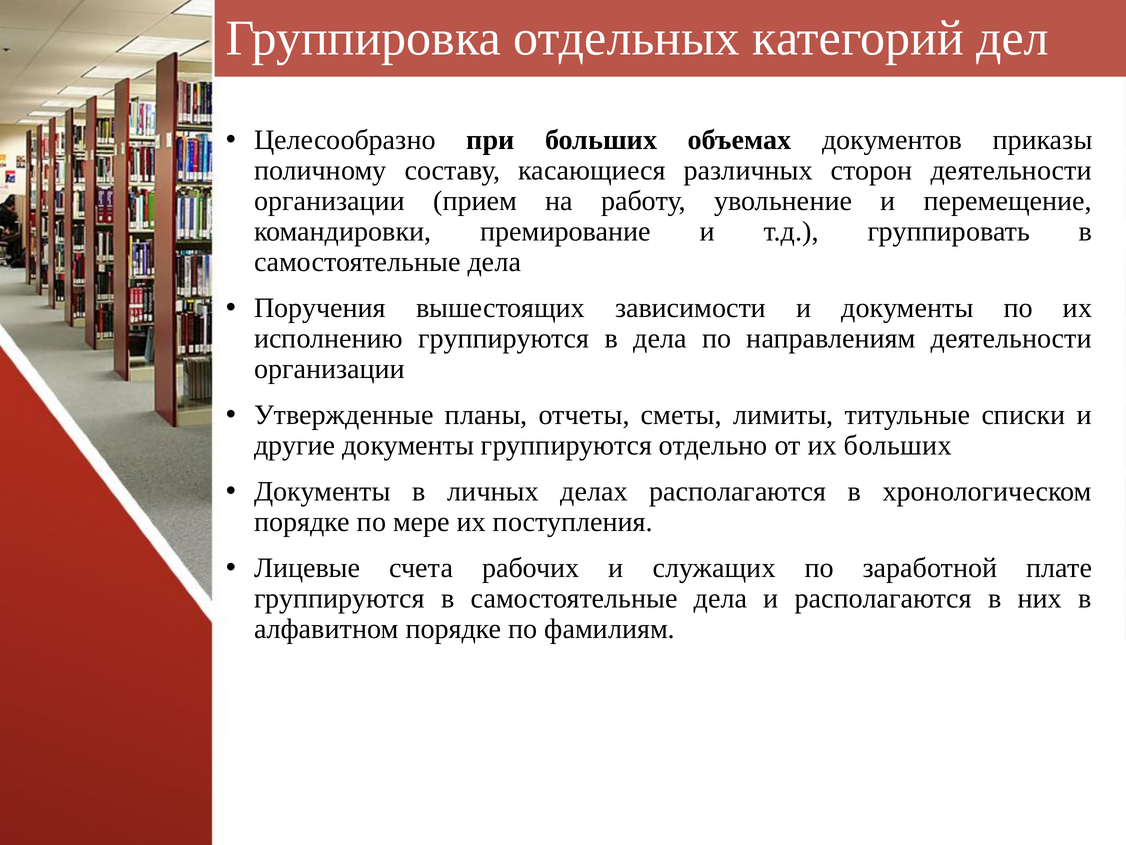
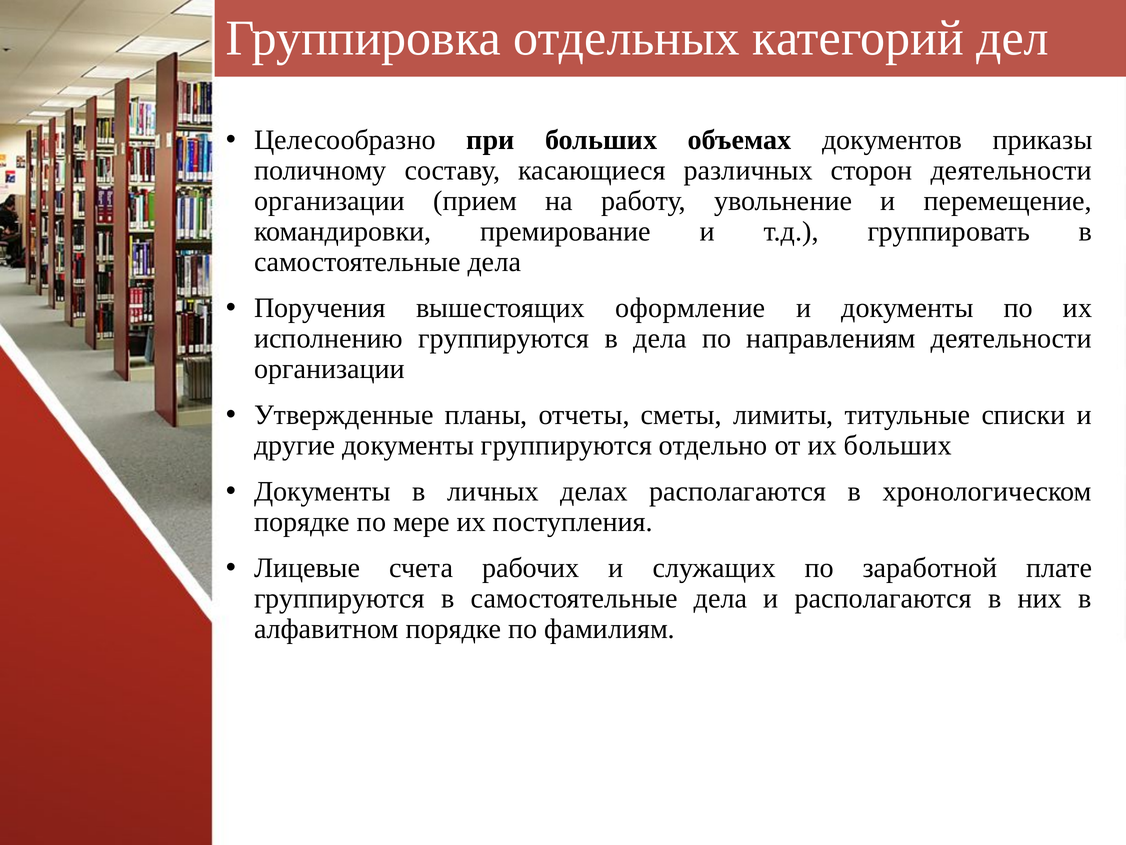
зависимости: зависимости -> оформление (690, 308)
